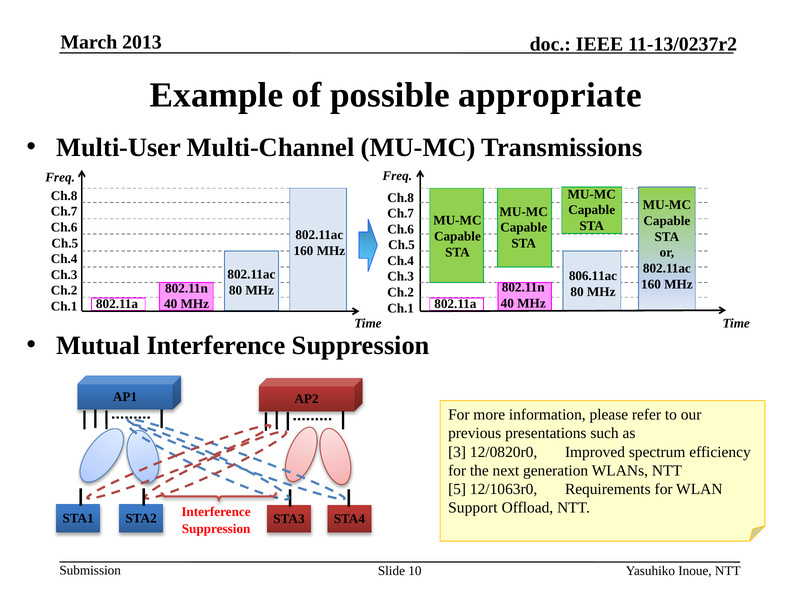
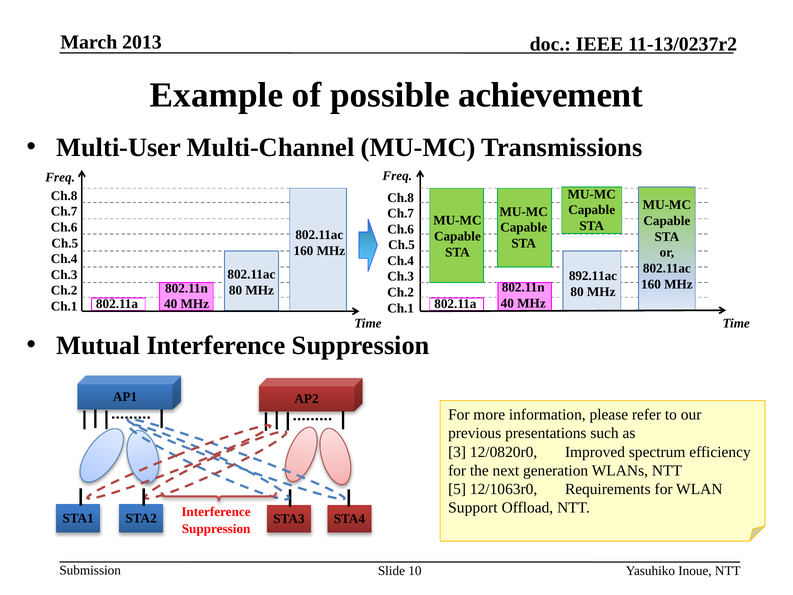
appropriate: appropriate -> achievement (551, 95)
806.11ac: 806.11ac -> 892.11ac (593, 276)
